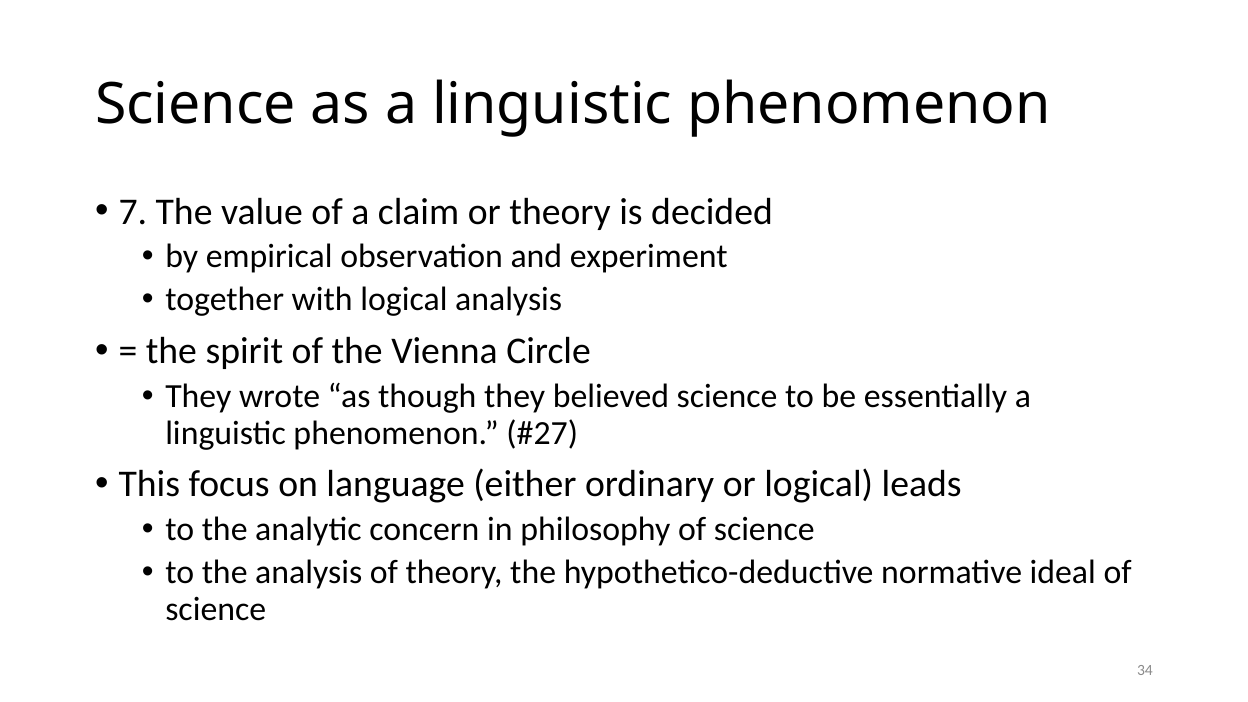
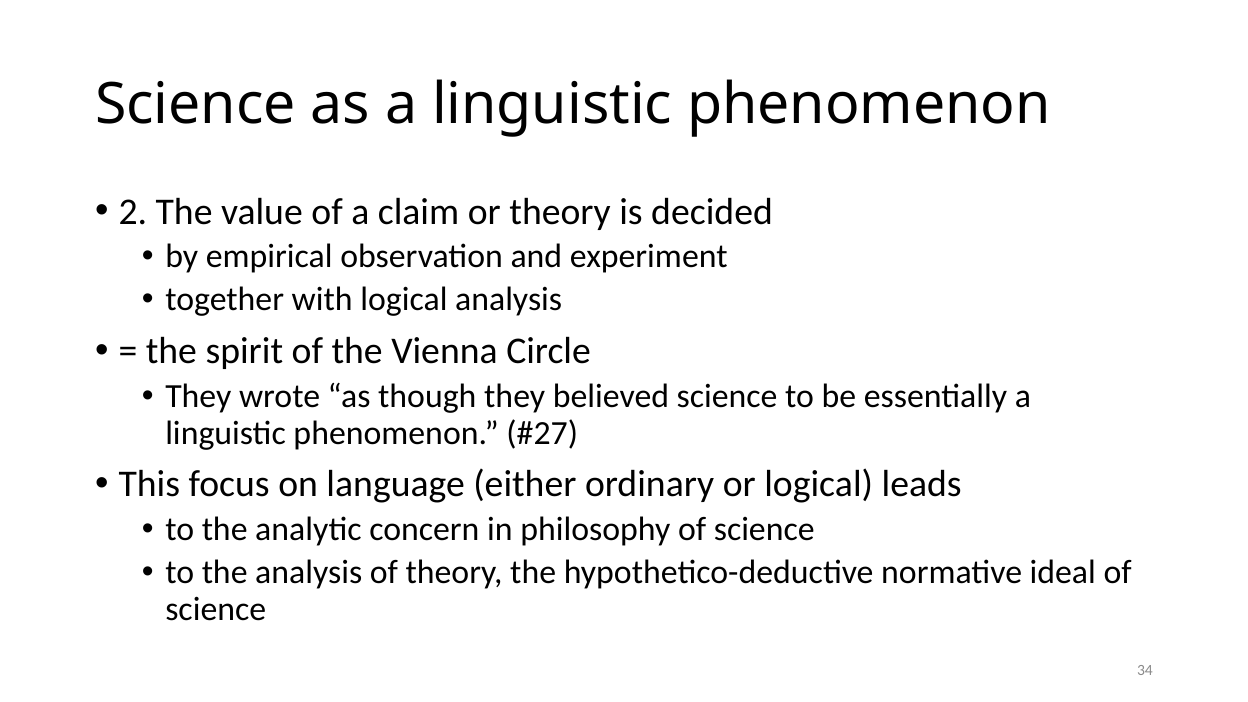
7: 7 -> 2 (133, 212)
